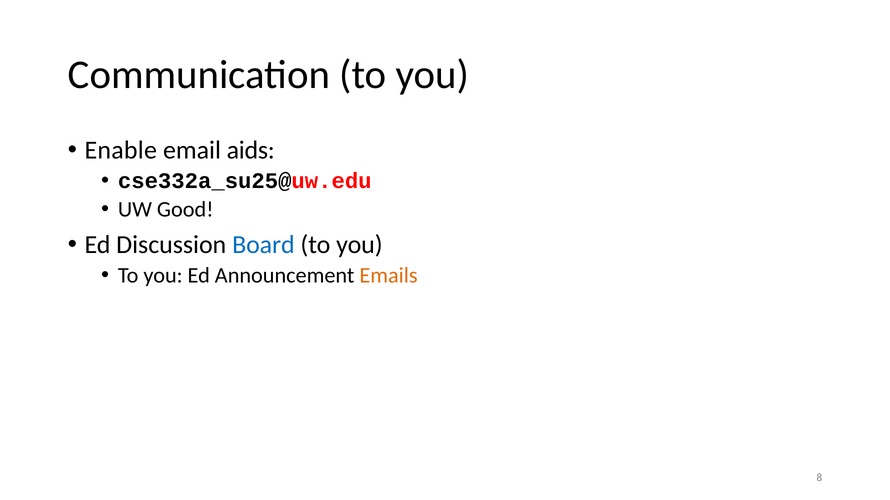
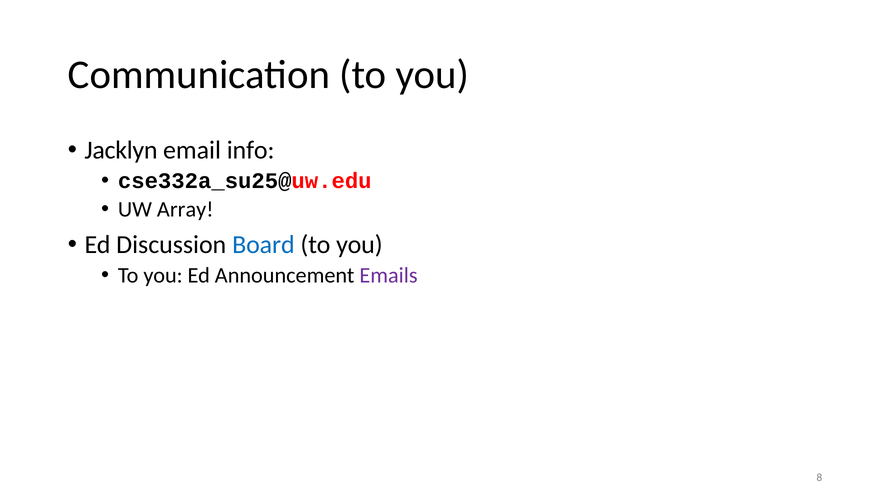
Enable: Enable -> Jacklyn (121, 150)
aids: aids -> info (251, 150)
Good: Good -> Array (185, 210)
Emails colour: orange -> purple (389, 276)
